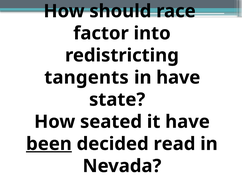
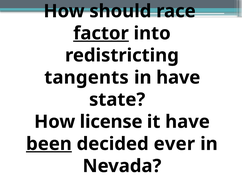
factor underline: none -> present (101, 33)
seated: seated -> license (111, 122)
read: read -> ever (174, 144)
